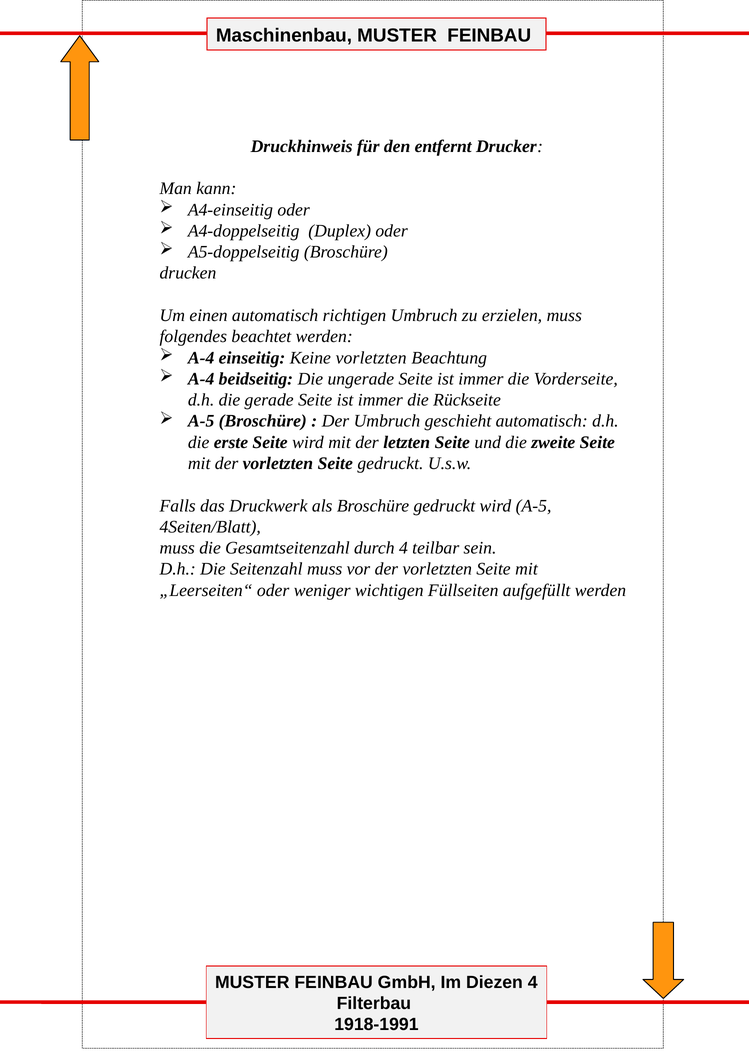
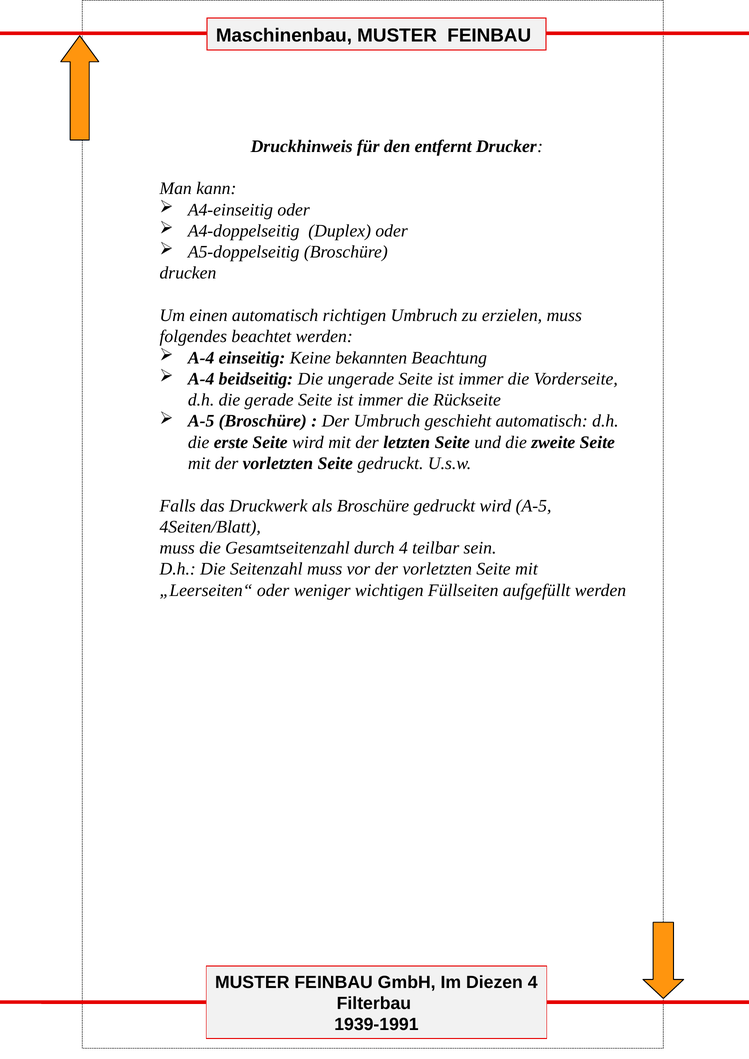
Keine vorletzten: vorletzten -> bekannten (371, 358)
1918-1991: 1918-1991 -> 1939-1991 (376, 1025)
